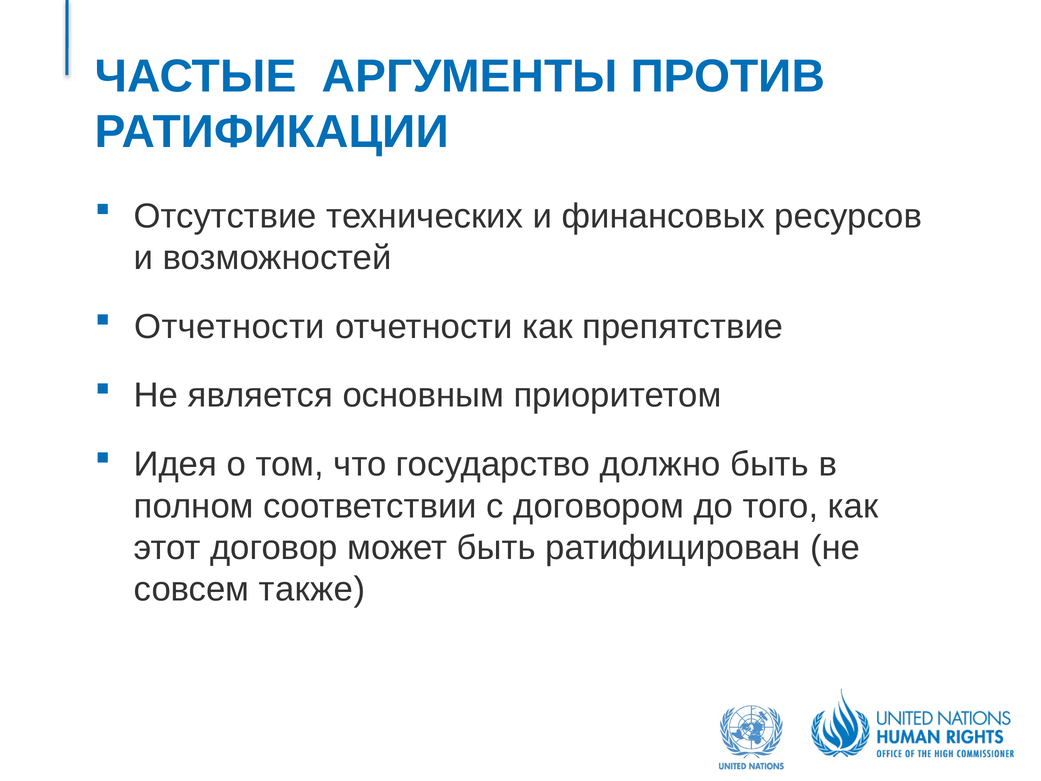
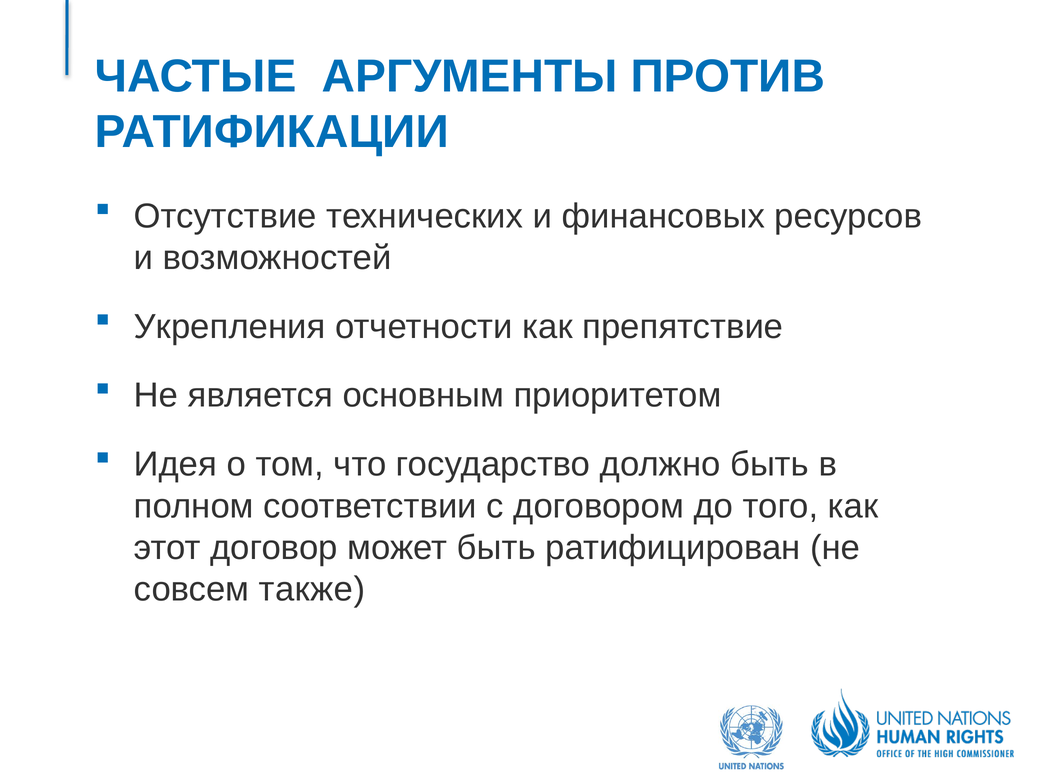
Отчетности: Отчетности -> Укрепления (230, 327)
